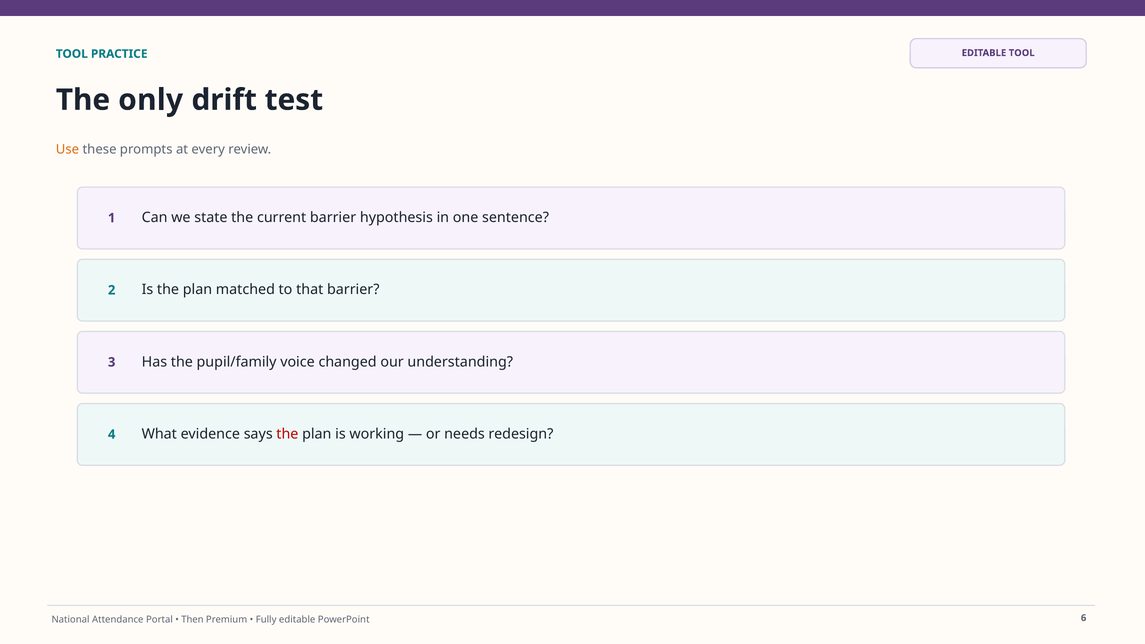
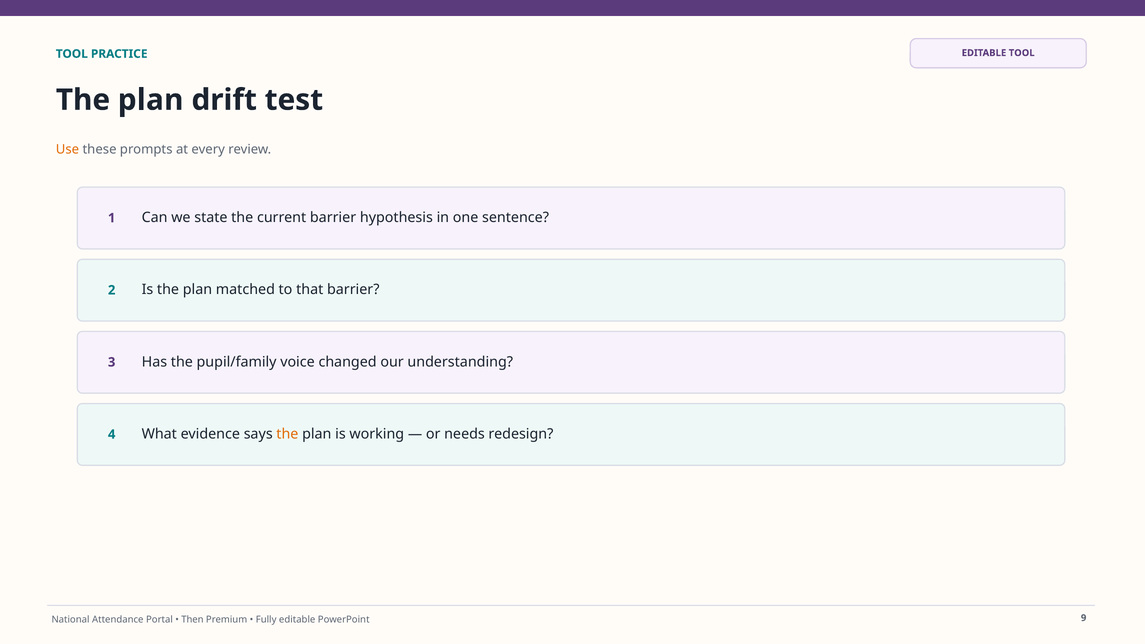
only: only -> plan (151, 100)
the colour: red -> orange (287, 434)
6: 6 -> 9 (1084, 618)
